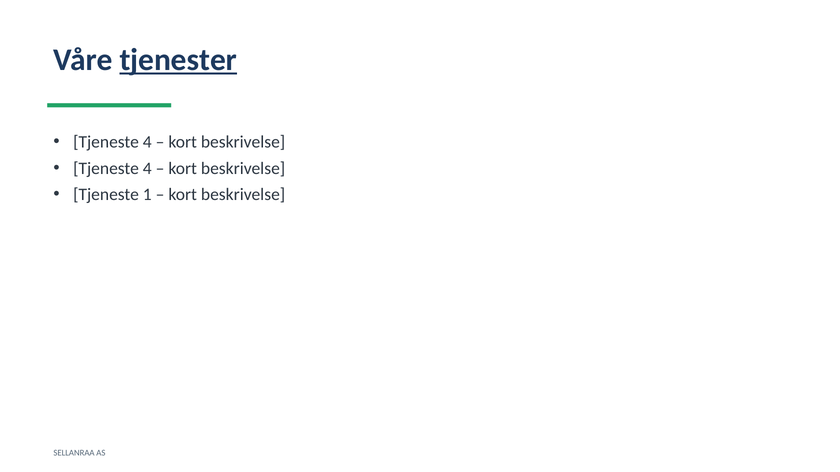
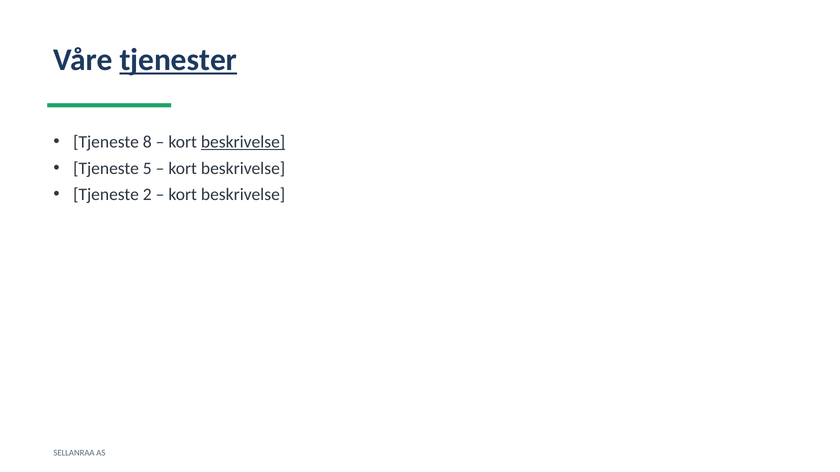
4: 4 -> 8 (147, 142)
beskrivelse underline: none -> present (243, 142)
4: 4 -> 5 (147, 169)
1: 1 -> 2 (147, 195)
